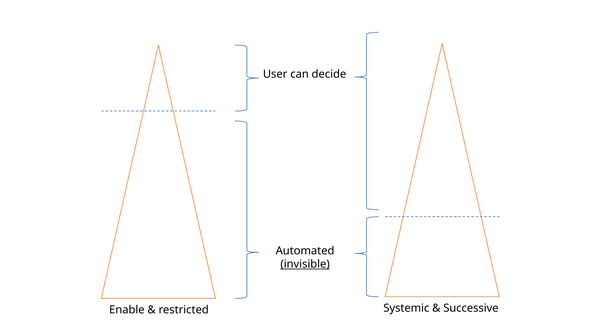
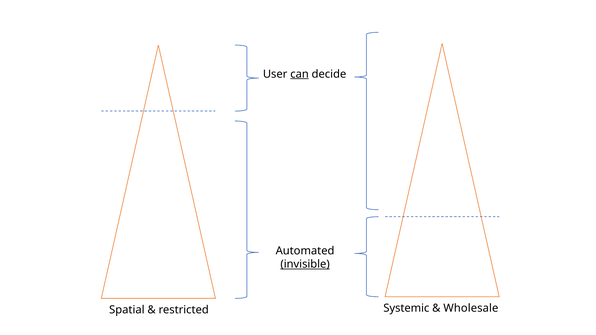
can underline: none -> present (300, 74)
Enable: Enable -> Spatial (127, 310)
Successive: Successive -> Wholesale (471, 308)
